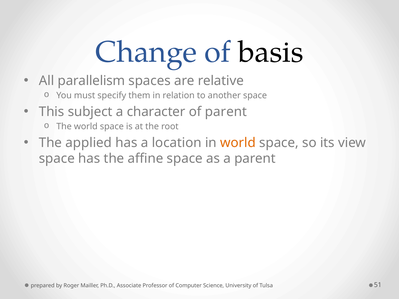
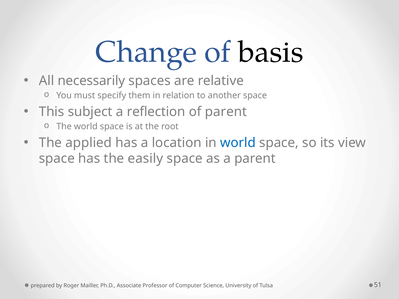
parallelism: parallelism -> necessarily (91, 81)
character: character -> reflection (156, 112)
world colour: orange -> blue (238, 143)
affine: affine -> easily (145, 159)
